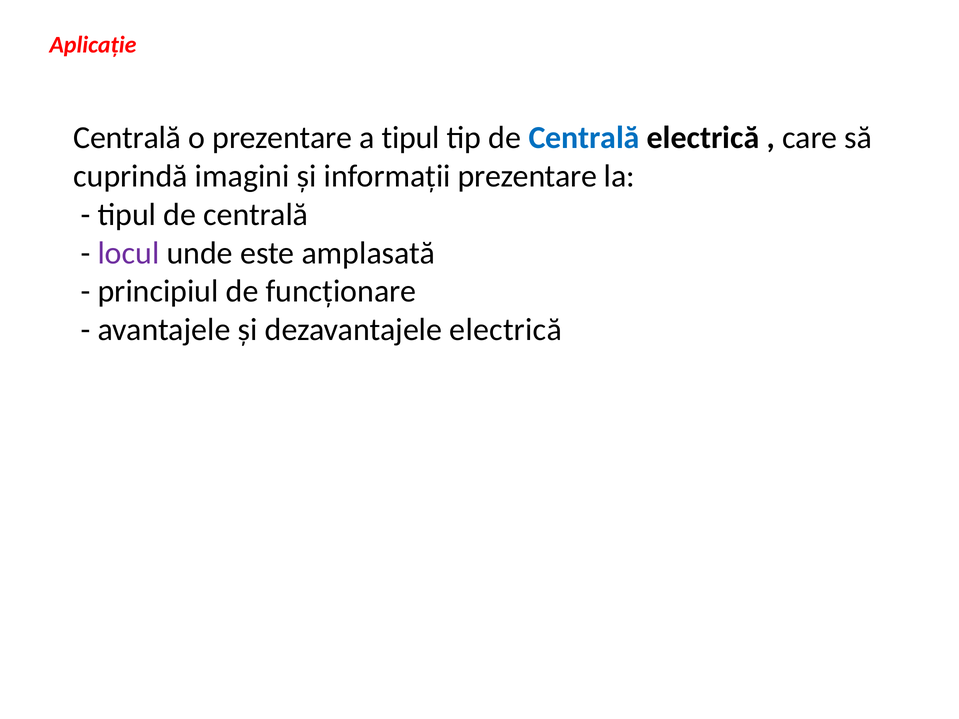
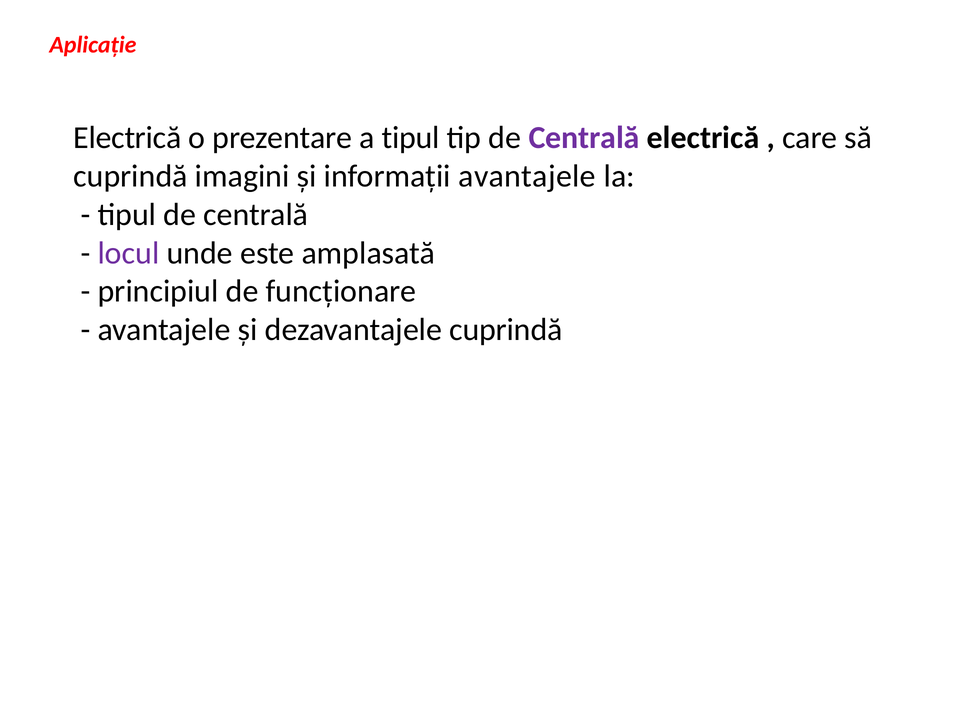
Centrală: Centrală -> Electrică (127, 138)
Centrală colour: blue -> purple (584, 138)
informații prezentare: prezentare -> avantajele (527, 176)
dezavantajele electrică: electrică -> cuprindă (506, 330)
